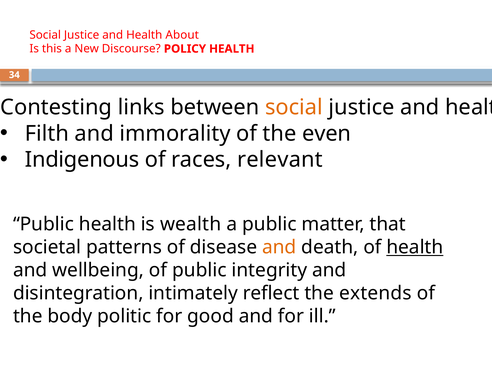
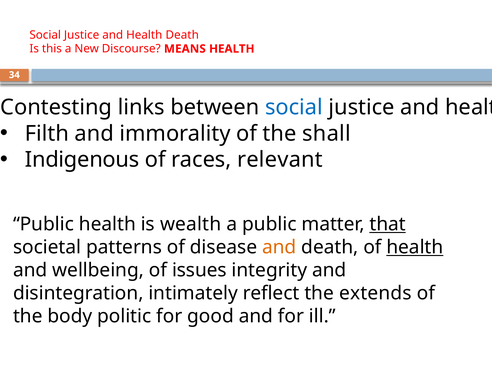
Health About: About -> Death (182, 35)
POLICY: POLICY -> MEANS (185, 49)
social colour: orange -> blue (294, 107)
even: even -> shall (326, 134)
that underline: none -> present (388, 224)
of public: public -> issues (199, 270)
